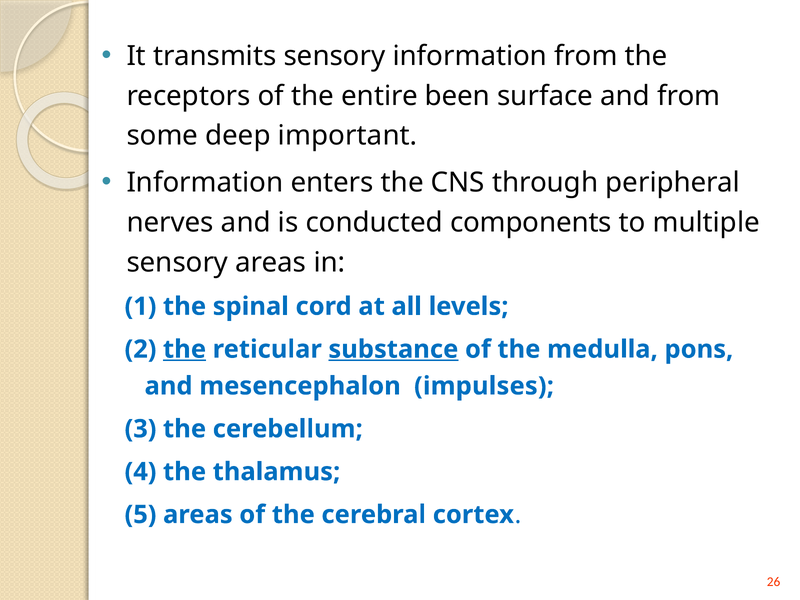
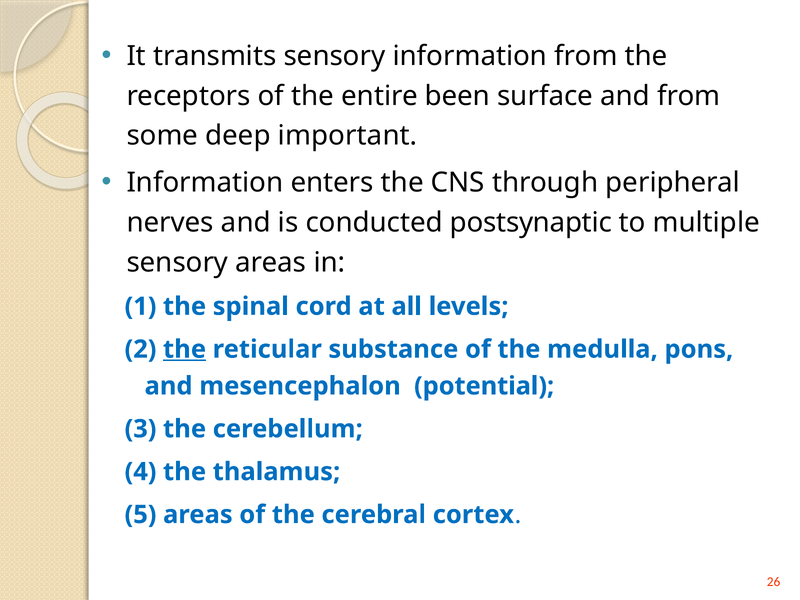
components: components -> postsynaptic (531, 222)
substance underline: present -> none (393, 349)
impulses: impulses -> potential (484, 386)
